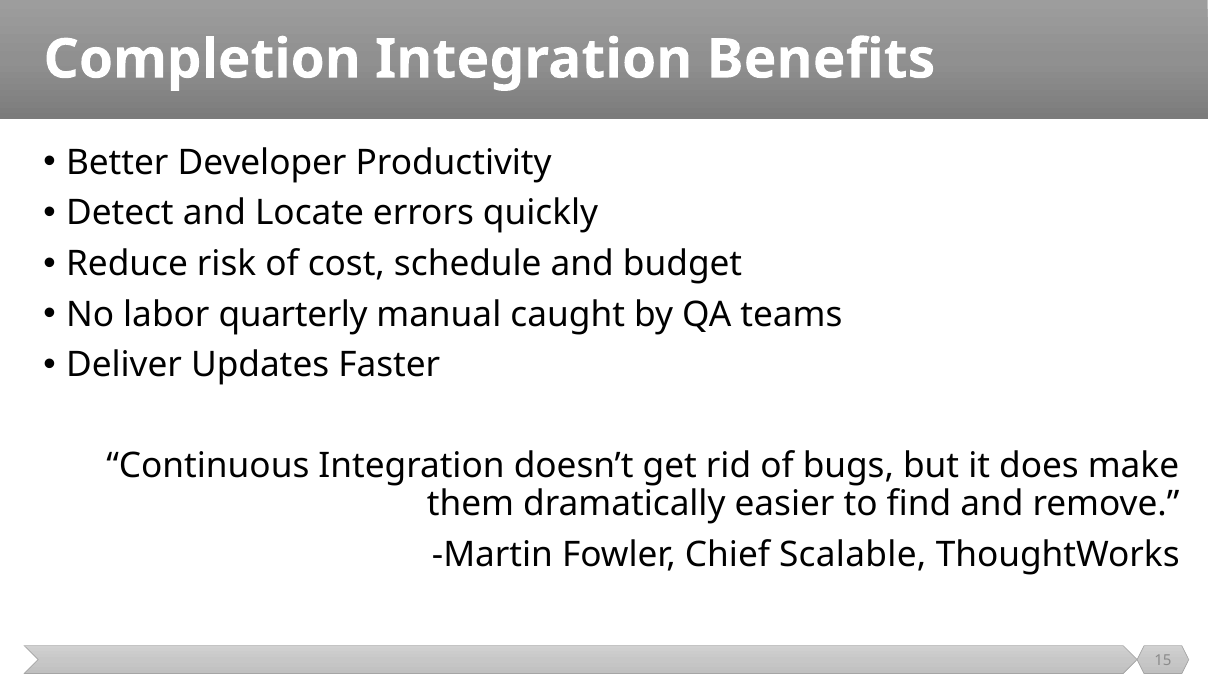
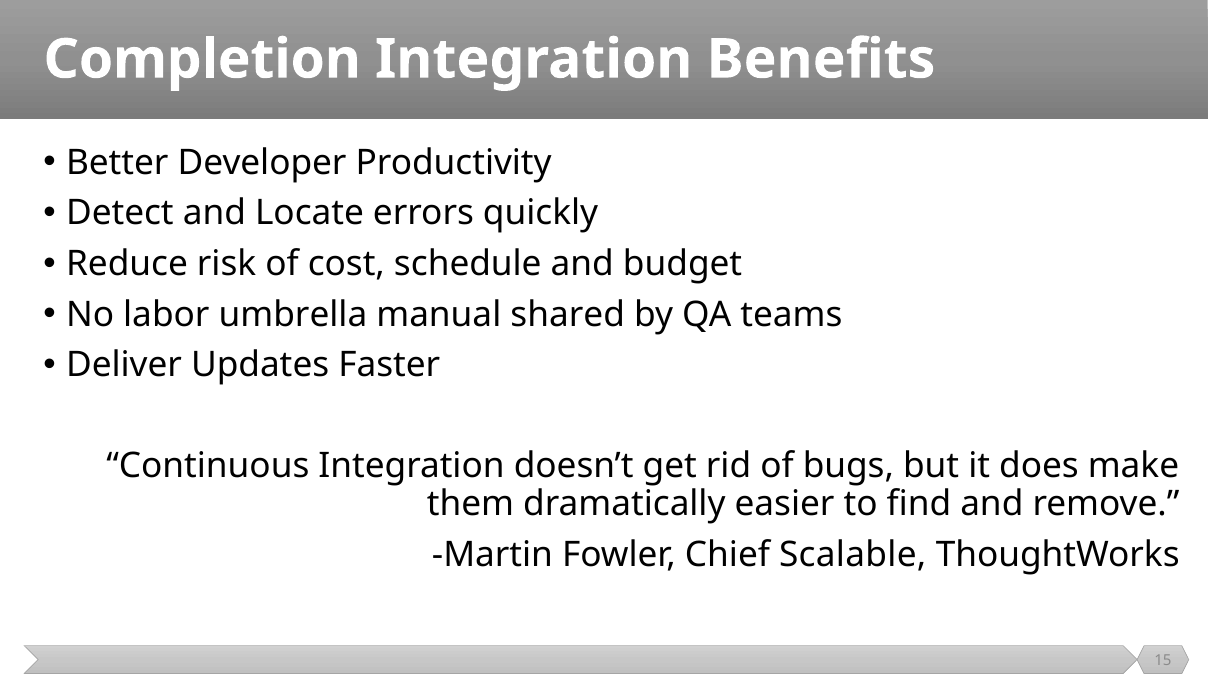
quarterly: quarterly -> umbrella (293, 315)
caught: caught -> shared (568, 315)
